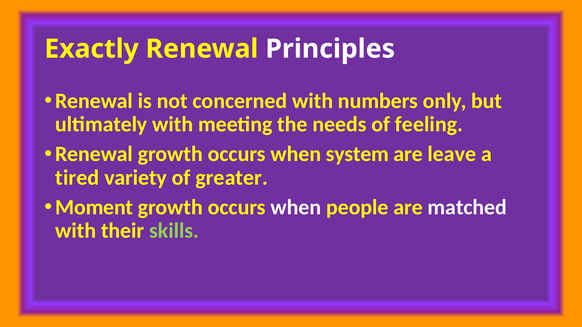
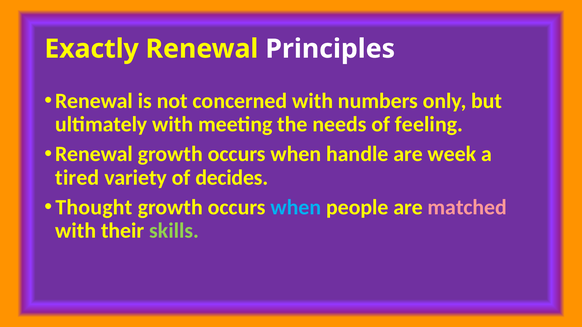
system: system -> handle (357, 154)
leave: leave -> week (452, 154)
greater: greater -> decides (232, 178)
Moment: Moment -> Thought (94, 207)
when colour: white -> light blue (296, 207)
matched colour: white -> pink (467, 207)
